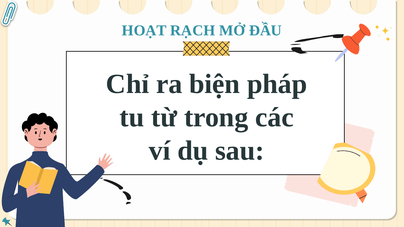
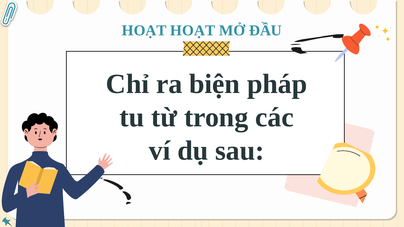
HOẠT RẠCH: RẠCH -> HOẠT (193, 31)
